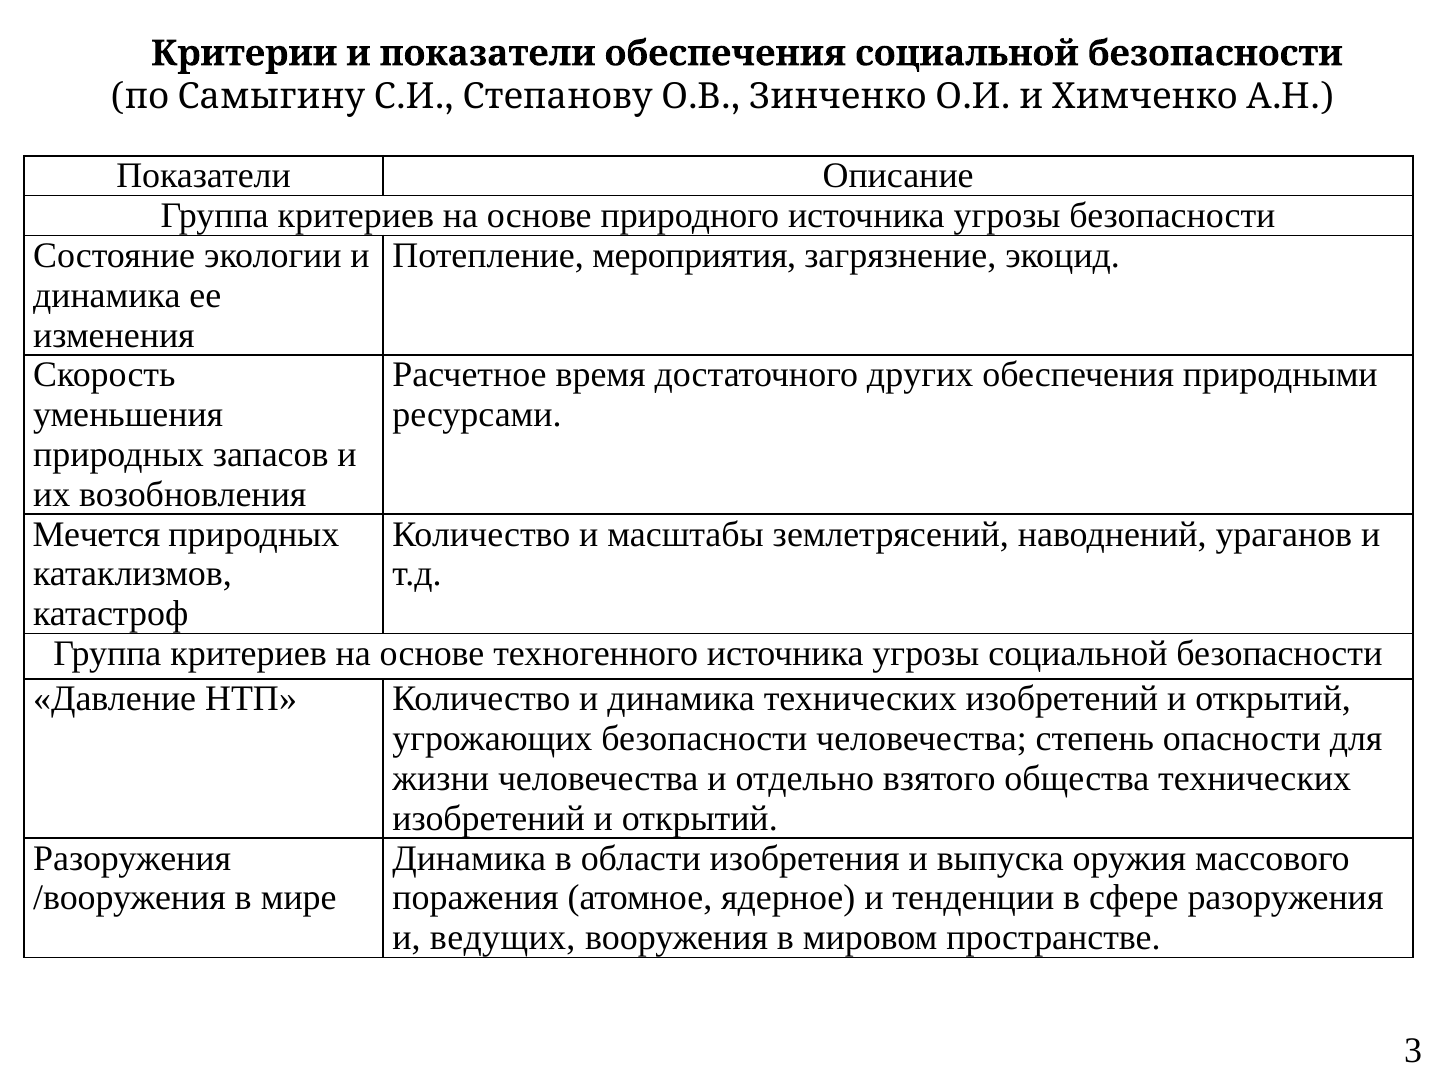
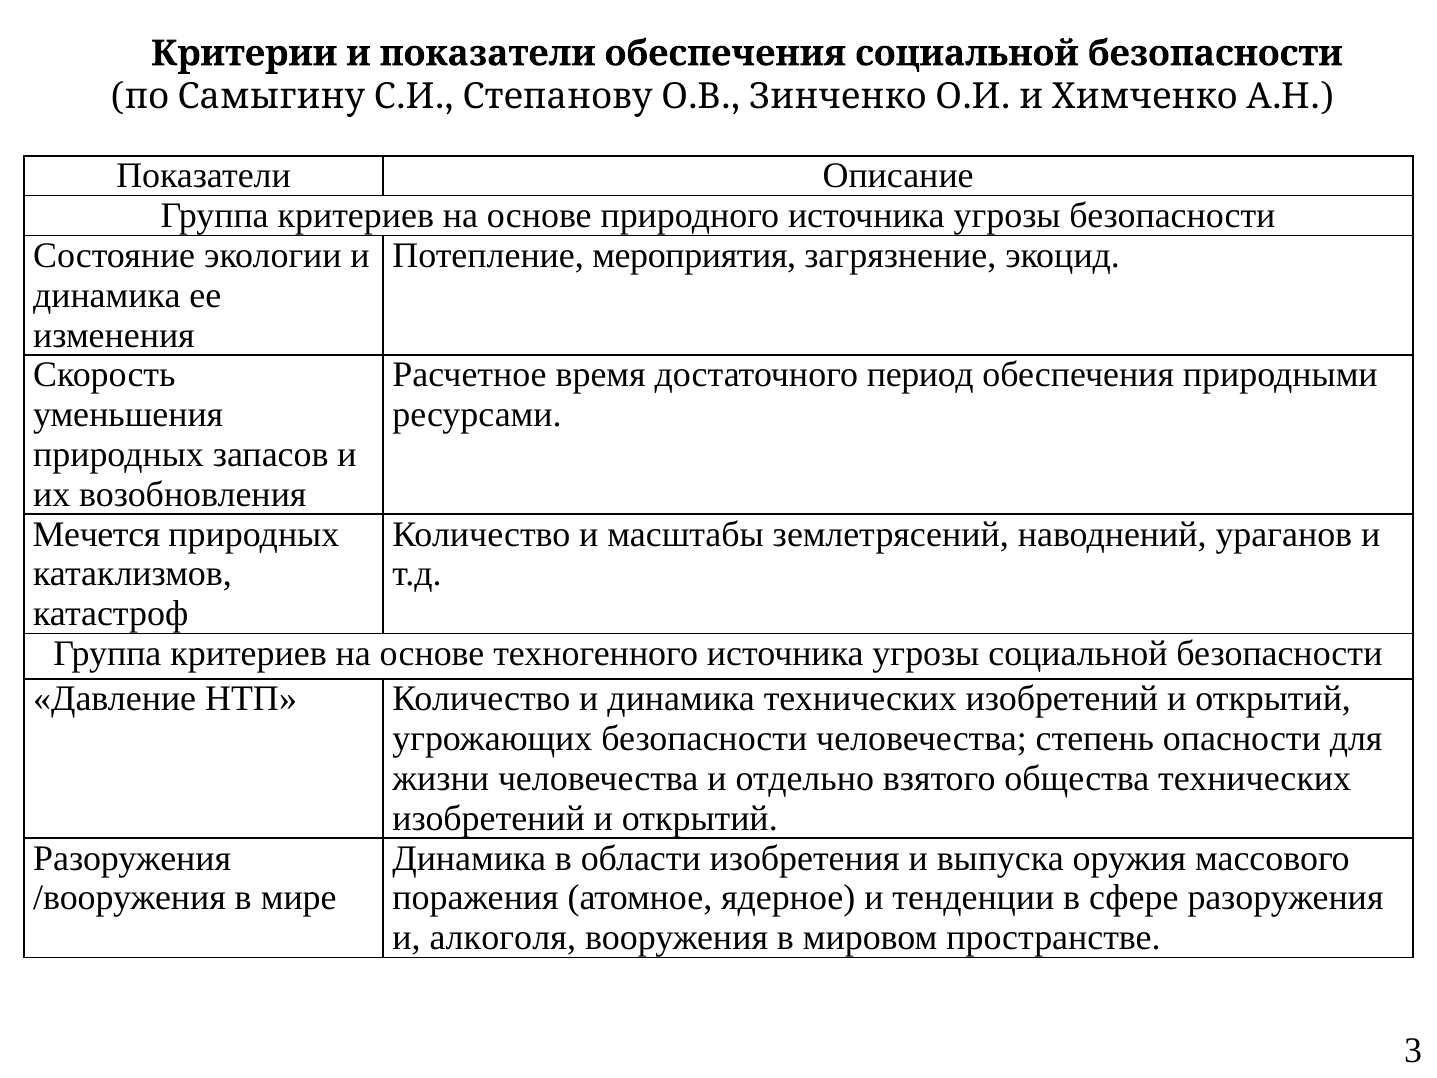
других: других -> период (920, 375)
ведущих: ведущих -> алкоголя (503, 938)
